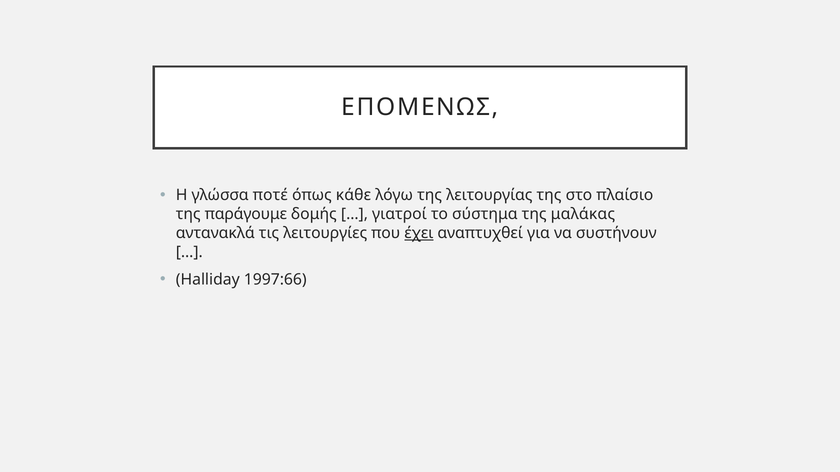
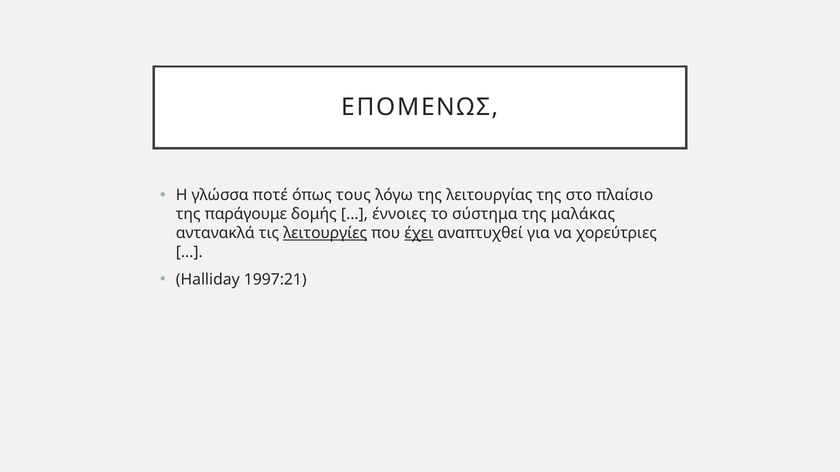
κάθε: κάθε -> τους (353, 195)
γιατροί: γιατροί -> έννοιες (399, 214)
λειτουργίες underline: none -> present (325, 233)
συστήνουν: συστήνουν -> χορεύτριες (616, 233)
1997:66: 1997:66 -> 1997:21 (275, 280)
